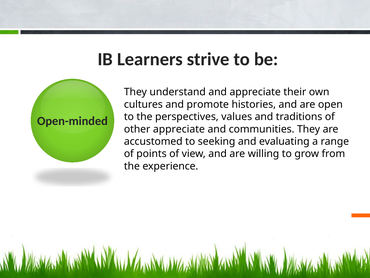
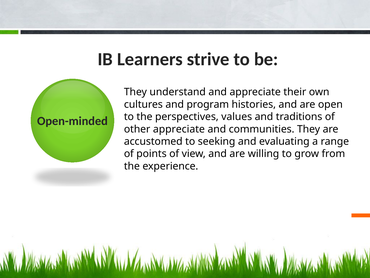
promote: promote -> program (208, 104)
